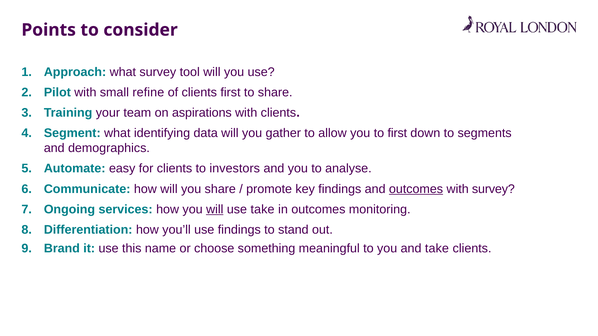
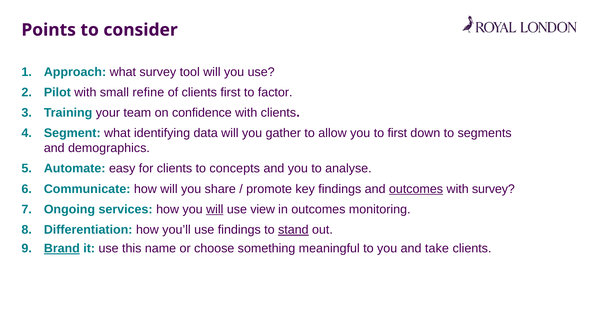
to share: share -> factor (275, 92)
aspirations: aspirations -> confidence (202, 113)
investors: investors -> concepts (235, 169)
use take: take -> view (263, 210)
stand underline: none -> present (293, 230)
Brand underline: none -> present (62, 249)
